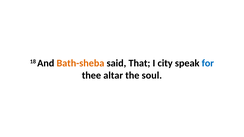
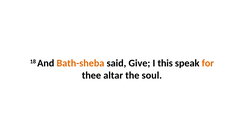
That: That -> Give (139, 63)
city: city -> this (165, 63)
for colour: blue -> orange (208, 63)
